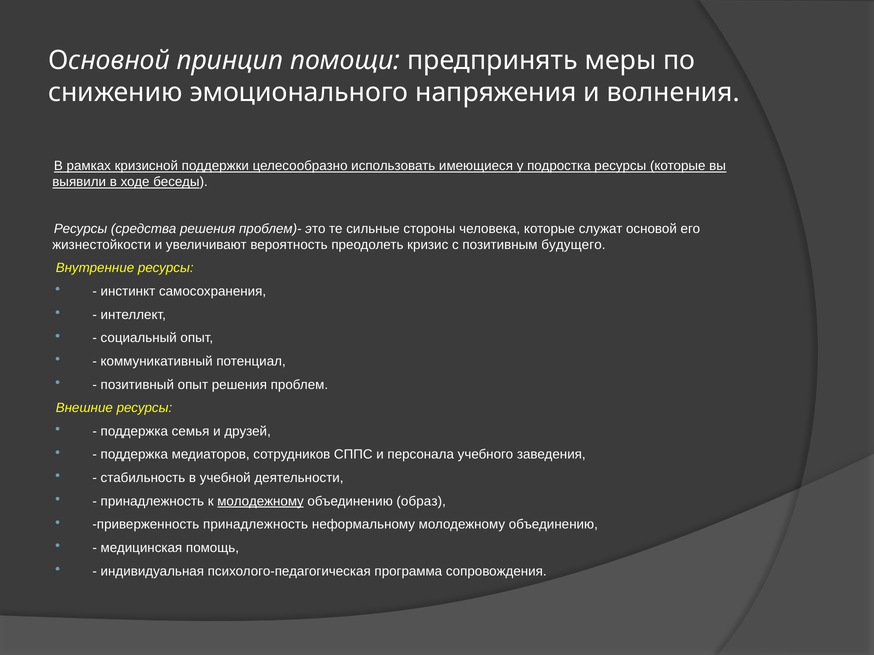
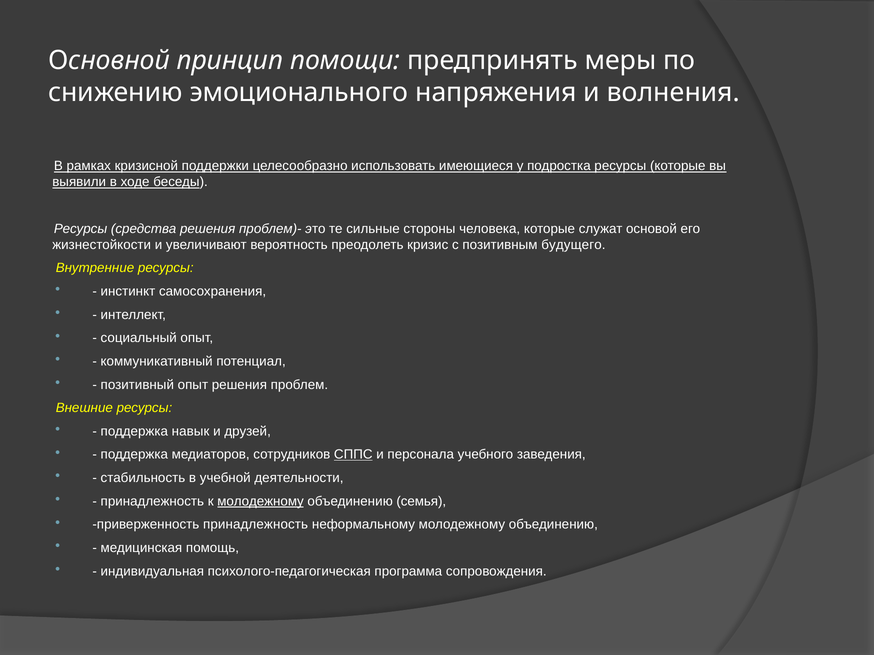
семья: семья -> навык (191, 432)
СППС underline: none -> present (353, 455)
образ: образ -> семья (421, 502)
